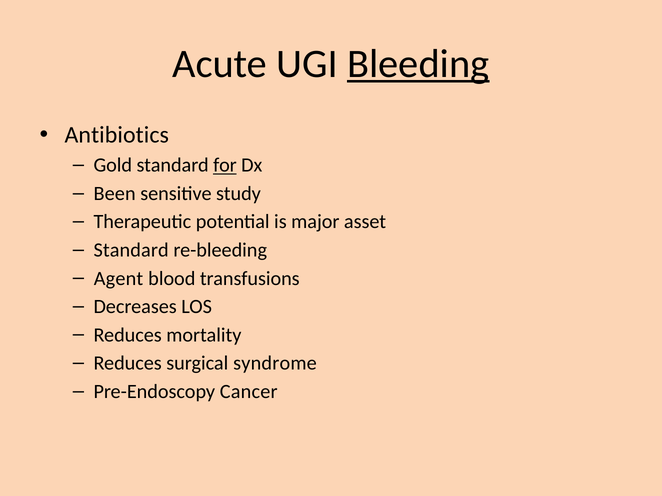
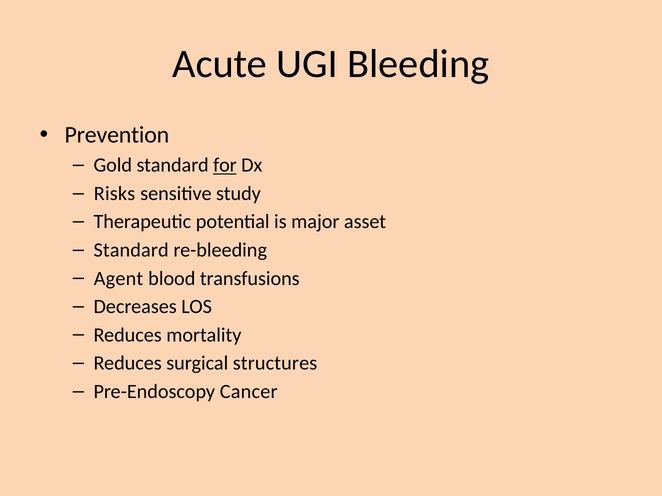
Bleeding underline: present -> none (418, 64)
Antibiotics: Antibiotics -> Prevention (117, 135)
Been: Been -> Risks (115, 194)
syndrome: syndrome -> structures (275, 364)
